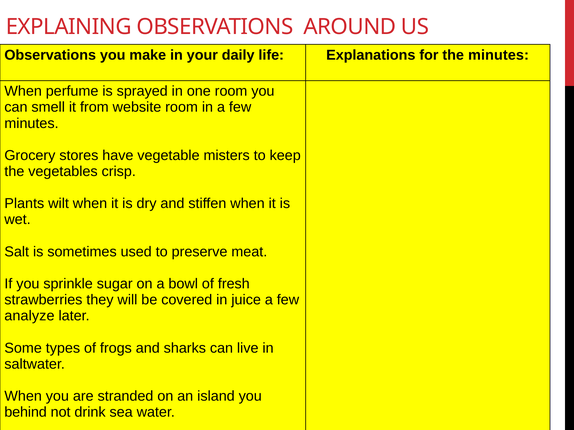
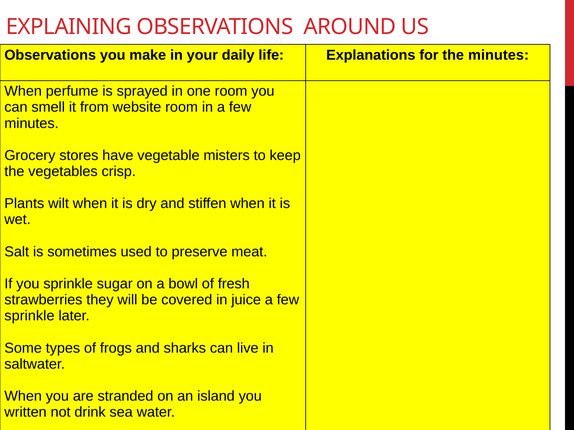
analyze: analyze -> sprinkle (29, 316)
behind: behind -> written (26, 413)
